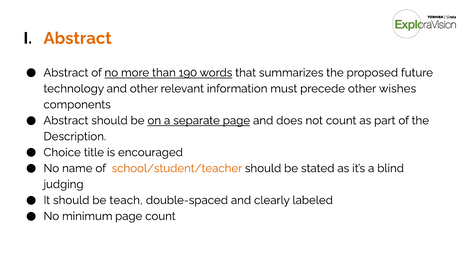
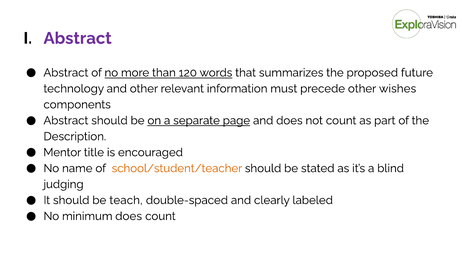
Abstract colour: orange -> purple (78, 38)
190: 190 -> 120 (188, 73)
Choice: Choice -> Mentor (62, 152)
minimum page: page -> does (129, 216)
